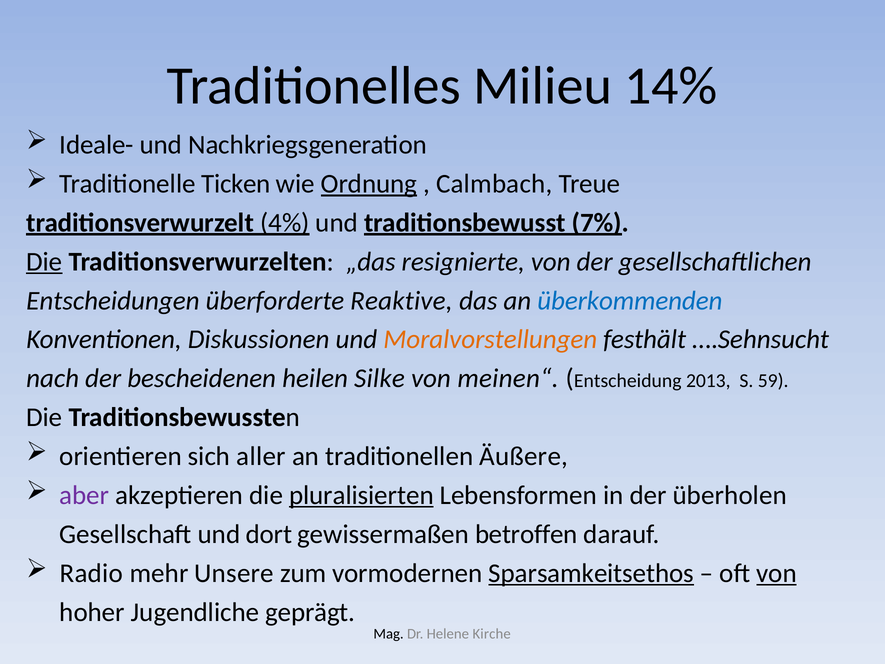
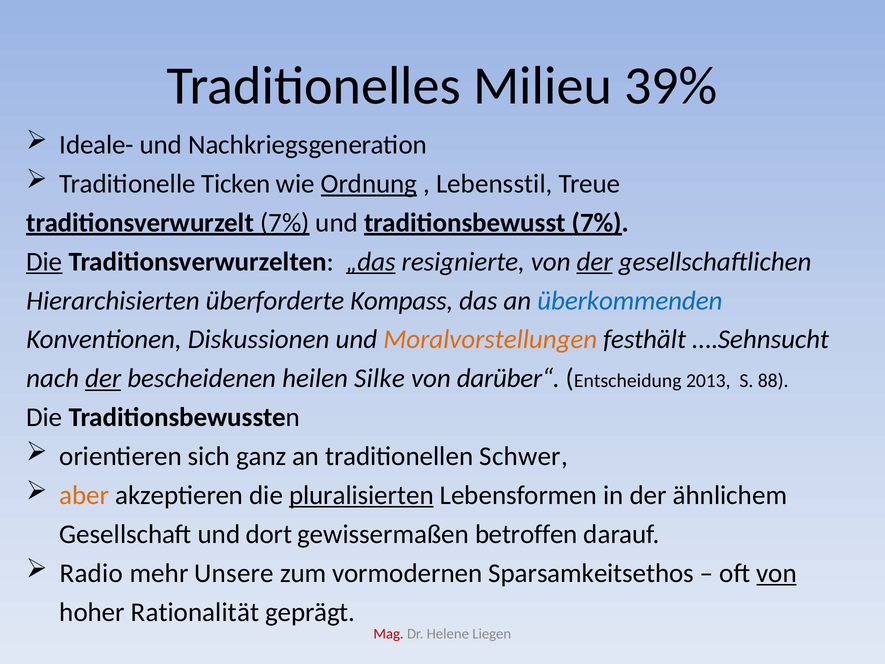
14%: 14% -> 39% (671, 86)
Calmbach: Calmbach -> Lebensstil (494, 184)
traditionsverwurzelt 4%: 4% -> 7% (285, 223)
„das underline: none -> present (371, 262)
der underline: none -> present (595, 262)
Entscheidungen: Entscheidungen -> Hierarchisierten (113, 301)
Reaktive: Reaktive -> Kompass (402, 301)
der underline: none -> present (103, 378)
meinen“: meinen“ -> darüber“ (508, 378)
59: 59 -> 88 (773, 381)
aller: aller -> ganz (261, 456)
Äußere: Äußere -> Schwer (524, 456)
aber colour: purple -> orange (84, 495)
überholen: überholen -> ähnlichem (730, 495)
Sparsamkeitsethos underline: present -> none (591, 573)
Jugendliche: Jugendliche -> Rationalität (195, 612)
Mag colour: black -> red (389, 634)
Kirche: Kirche -> Liegen (492, 634)
